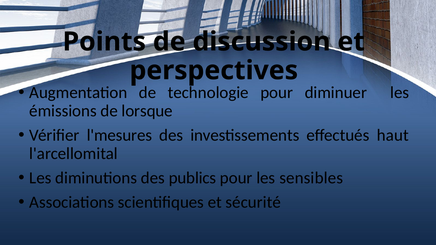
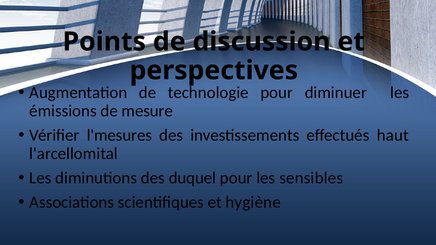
lorsque: lorsque -> mesure (147, 111)
publics: publics -> duquel (192, 178)
sécurité: sécurité -> hygiène (253, 203)
